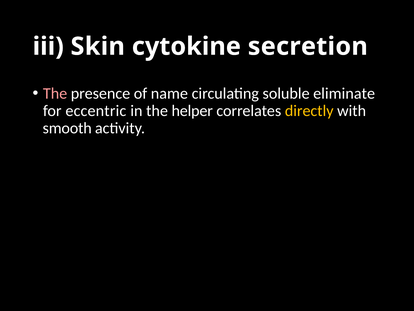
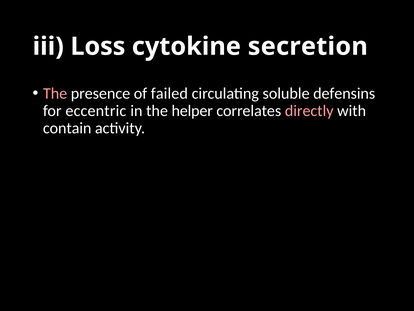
Skin: Skin -> Loss (98, 46)
name: name -> failed (169, 93)
eliminate: eliminate -> defensins (344, 93)
directly colour: yellow -> pink (309, 111)
smooth: smooth -> contain (67, 128)
